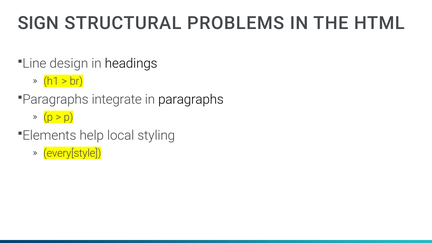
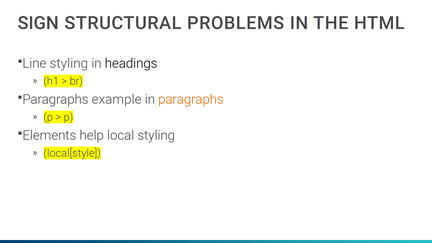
design: design -> styling (69, 64)
integrate: integrate -> example (117, 100)
paragraphs colour: black -> orange (191, 100)
every[style: every[style -> local[style (72, 153)
